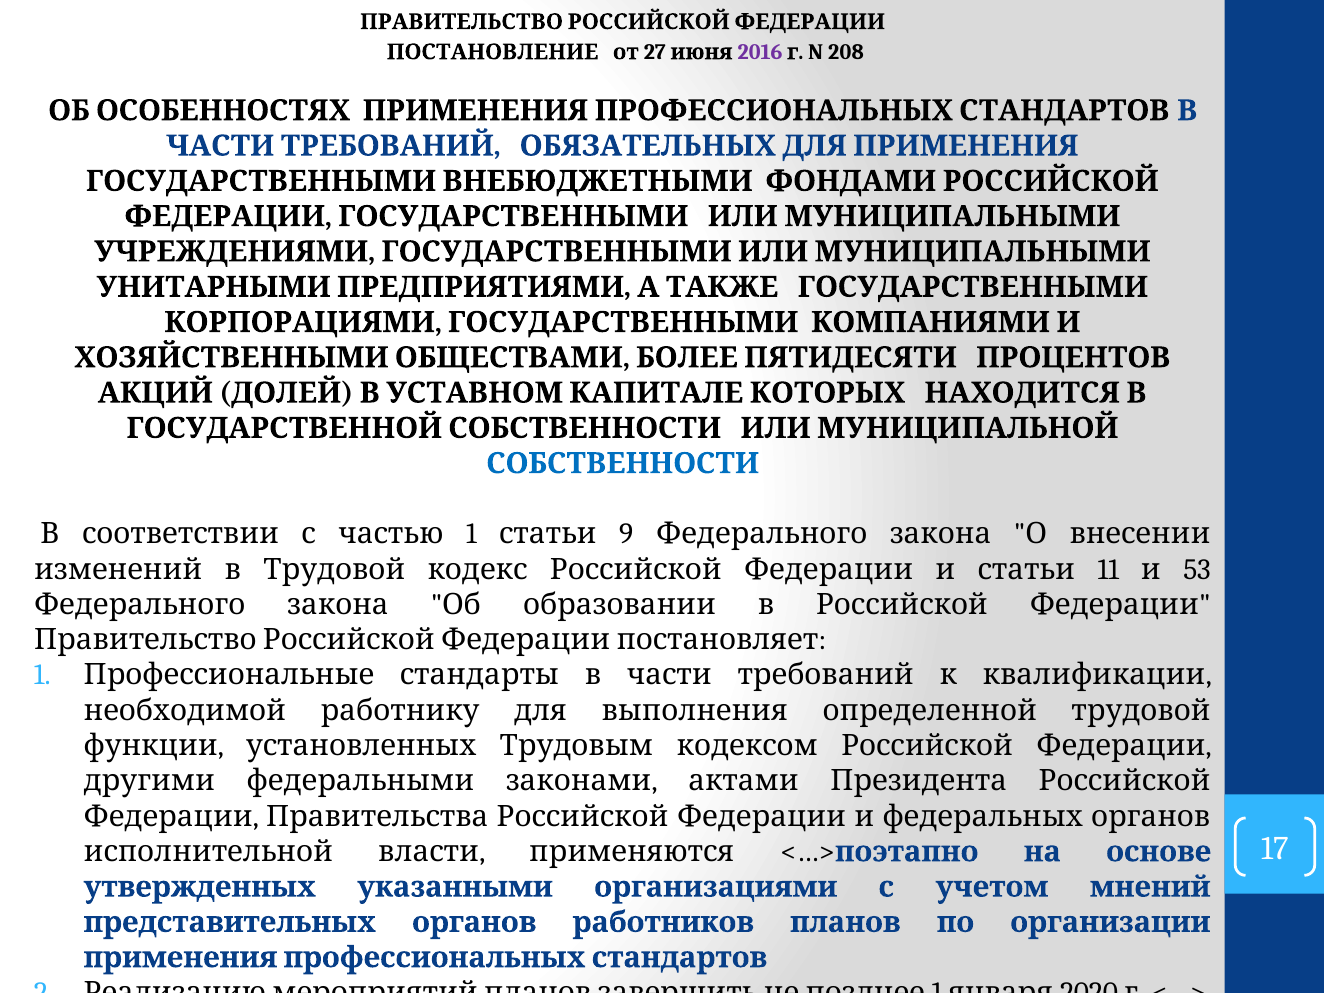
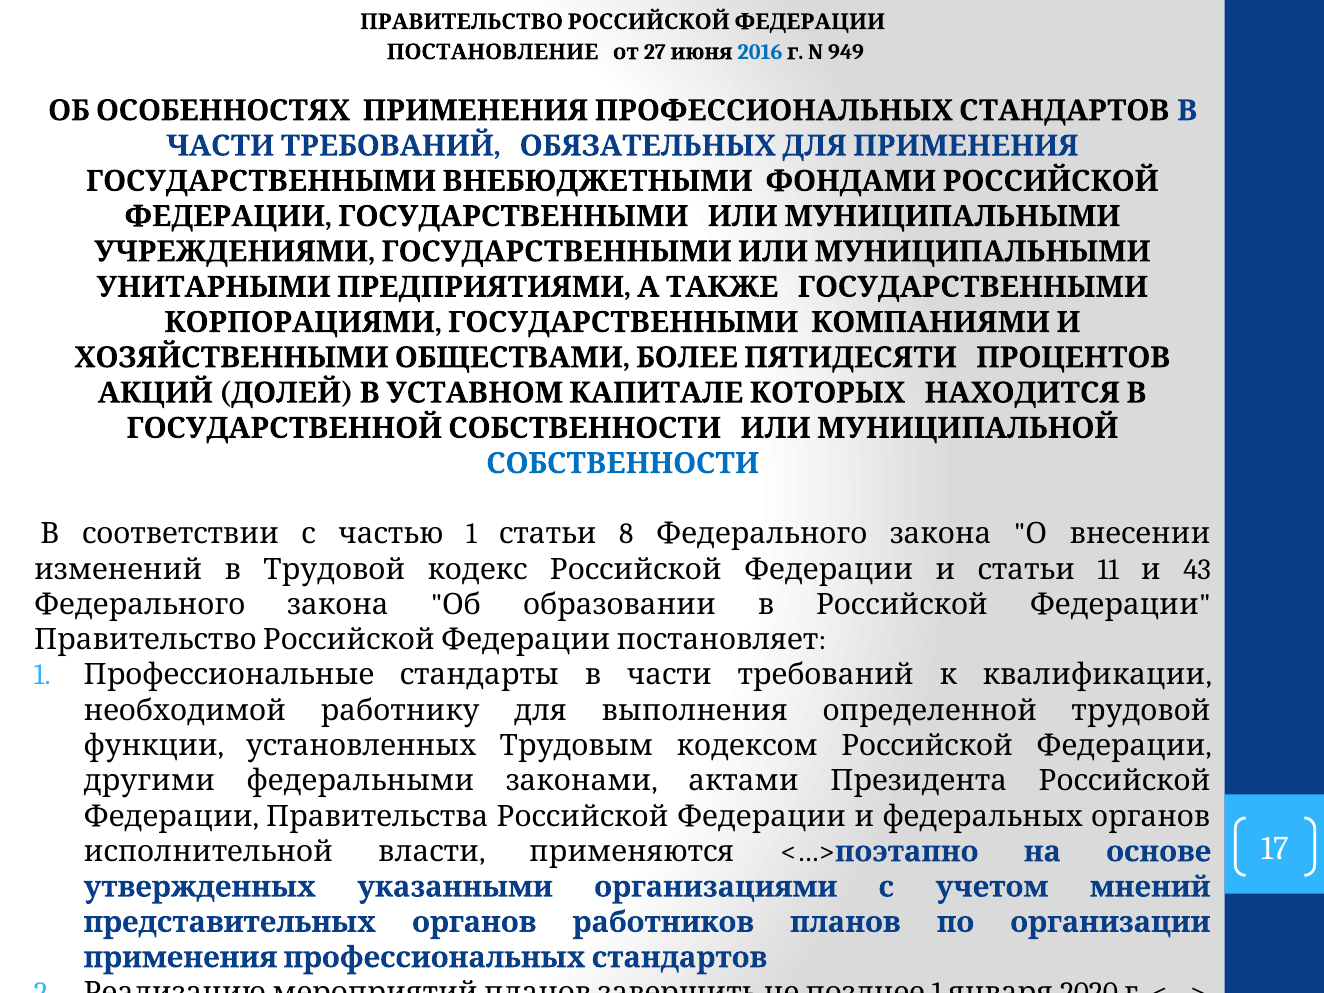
2016 colour: purple -> blue (760, 52)
208: 208 -> 949 (846, 52)
9: 9 -> 8 (626, 534)
53: 53 -> 43 (1197, 569)
